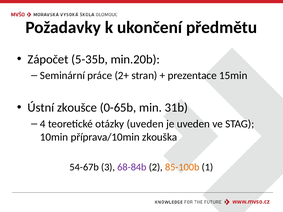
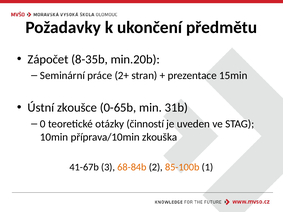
5-35b: 5-35b -> 8-35b (89, 59)
4: 4 -> 0 (43, 124)
otázky uveden: uveden -> činností (145, 124)
54-67b: 54-67b -> 41-67b (84, 167)
68-84b colour: purple -> orange (132, 167)
